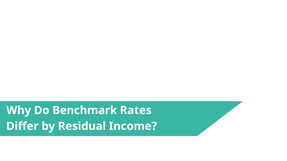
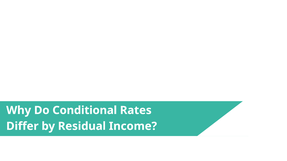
Benchmark: Benchmark -> Conditional (85, 111)
